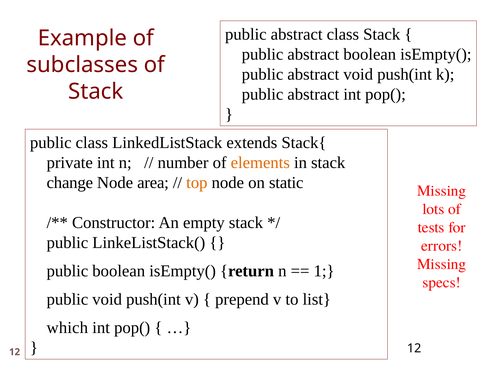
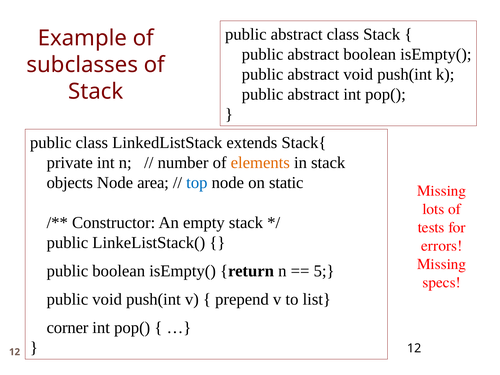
change: change -> objects (70, 183)
top colour: orange -> blue (197, 183)
1: 1 -> 5 (324, 271)
which: which -> corner (67, 328)
